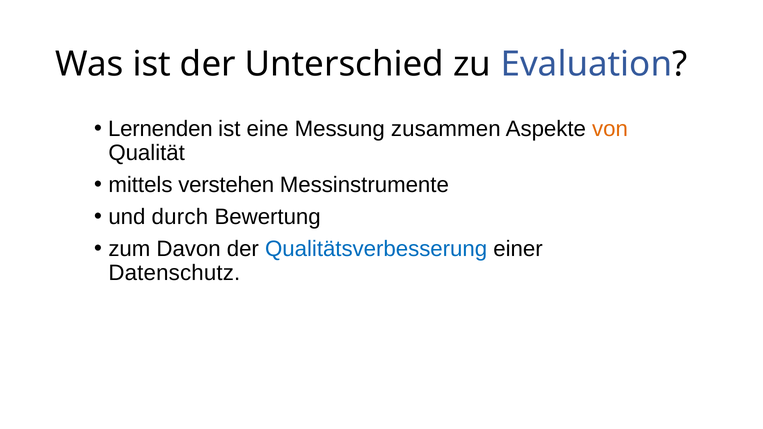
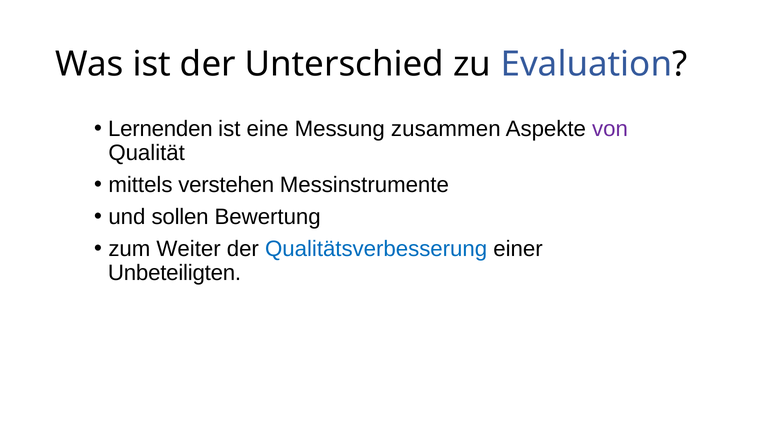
von colour: orange -> purple (610, 129)
durch: durch -> sollen (180, 217)
Davon: Davon -> Weiter (189, 249)
Datenschutz: Datenschutz -> Unbeteiligten (175, 273)
